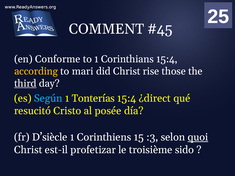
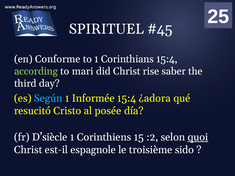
COMMENT: COMMENT -> SPIRITUEL (107, 29)
according colour: yellow -> light green (36, 71)
those: those -> saber (174, 71)
third underline: present -> none (25, 84)
Tonterías: Tonterías -> Informée (93, 98)
¿direct: ¿direct -> ¿adora (155, 98)
:3: :3 -> :2 (152, 137)
profetizar: profetizar -> espagnole (93, 150)
